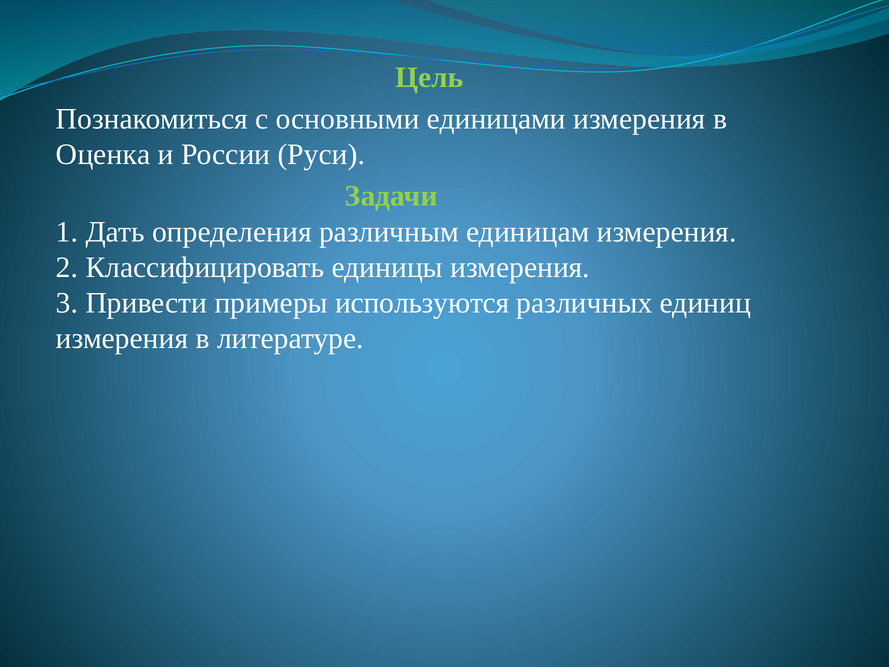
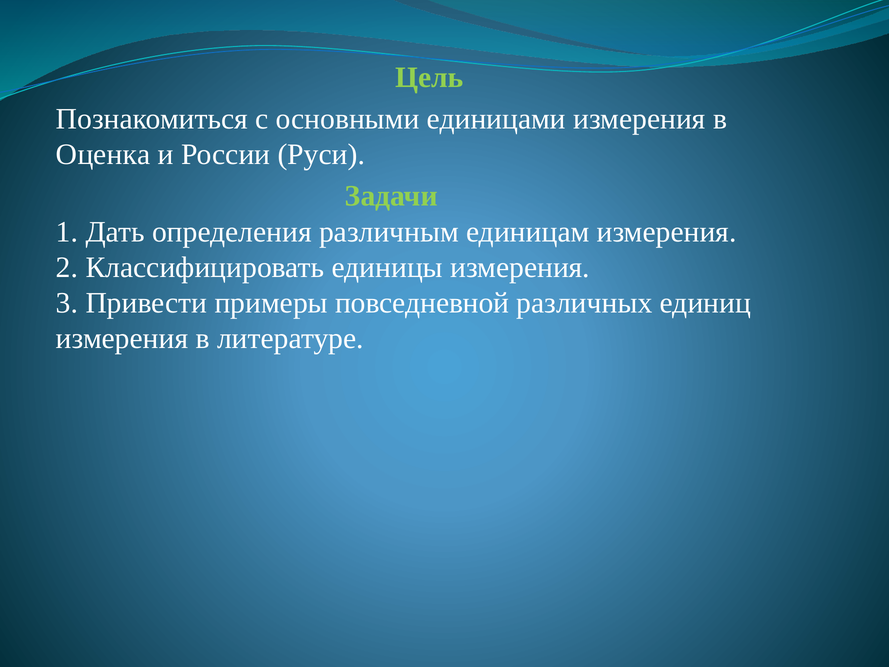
используются: используются -> повседневной (422, 303)
